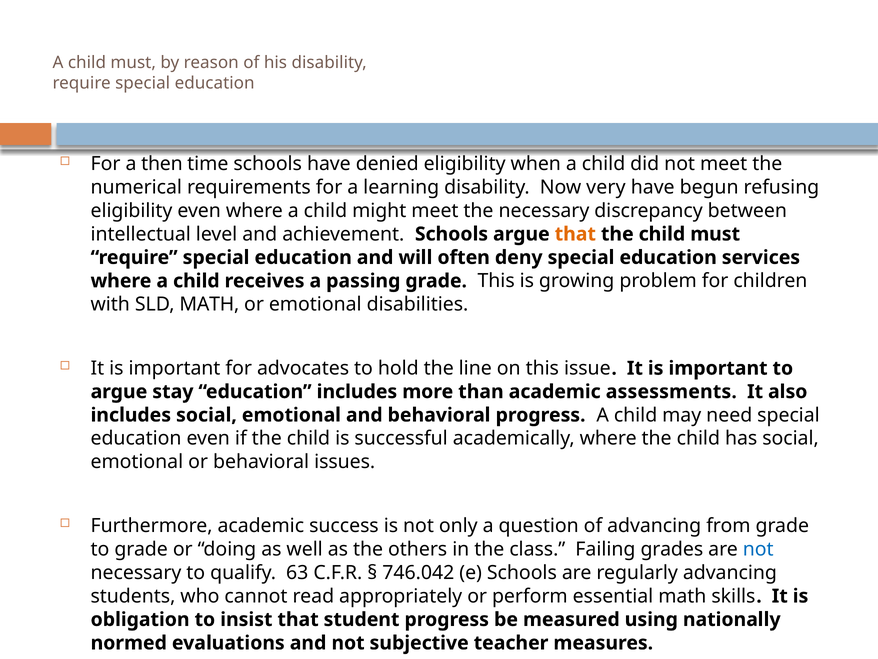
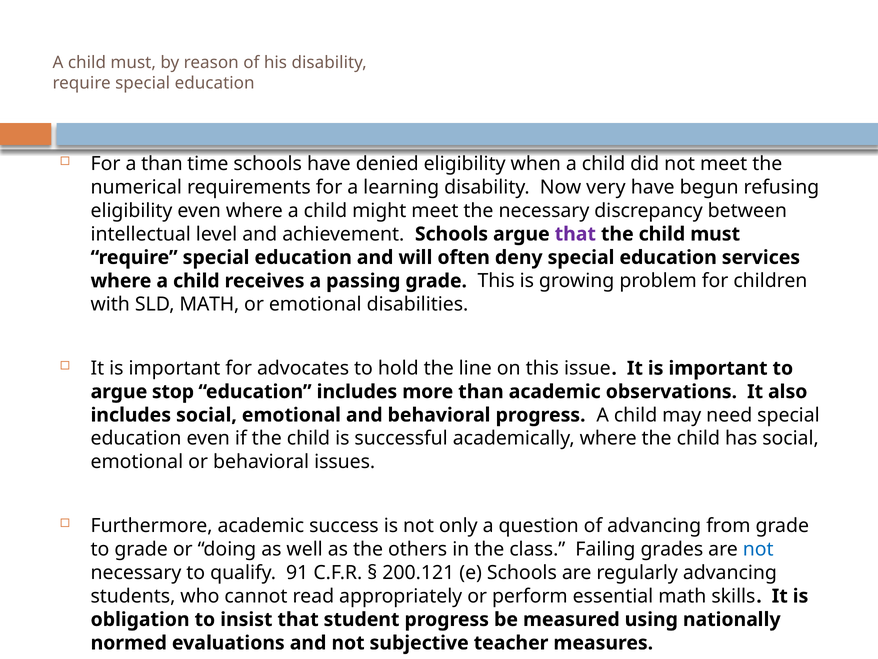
a then: then -> than (162, 164)
that colour: orange -> purple (575, 234)
stay: stay -> stop (173, 391)
assessments: assessments -> observations (671, 391)
63: 63 -> 91 (297, 572)
746.042: 746.042 -> 200.121 (418, 572)
